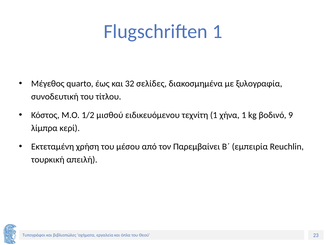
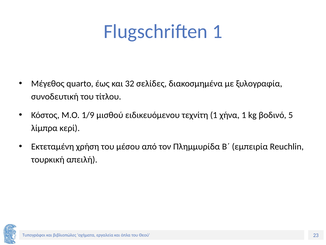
1/2: 1/2 -> 1/9 (88, 115)
9: 9 -> 5 (291, 115)
Παρεμβαίνει: Παρεμβαίνει -> Πλημμυρίδα (197, 146)
